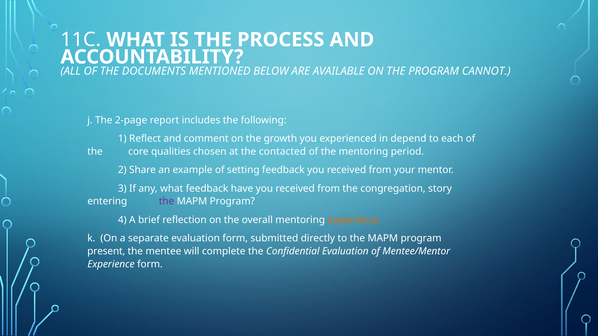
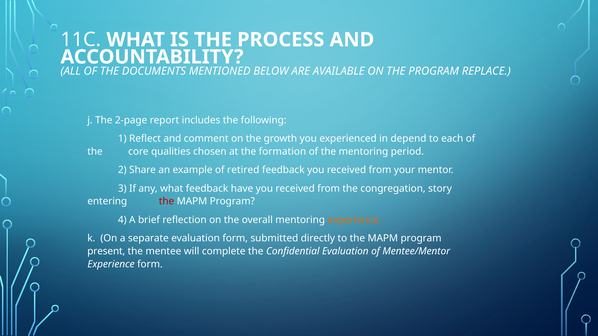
CANNOT: CANNOT -> REPLACE (486, 71)
contacted: contacted -> formation (282, 152)
setting: setting -> retired (243, 170)
the colour: purple -> red (167, 202)
